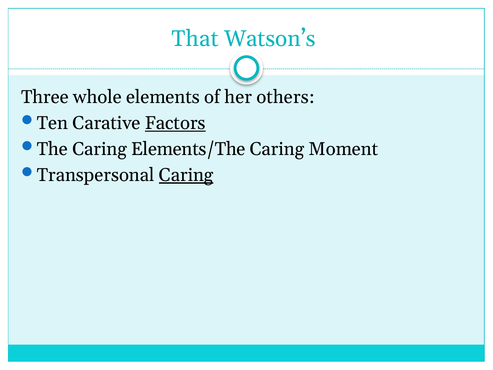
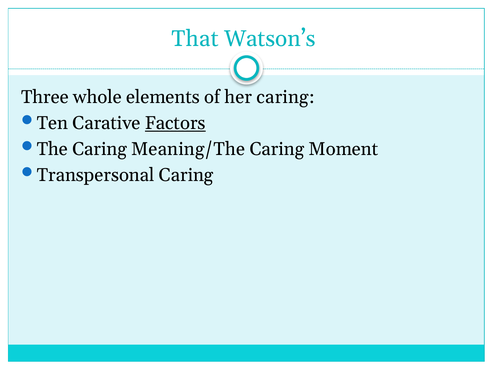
her others: others -> caring (286, 97)
Elements/The: Elements/The -> Meaning/The (188, 149)
Caring underline: present -> none (186, 175)
